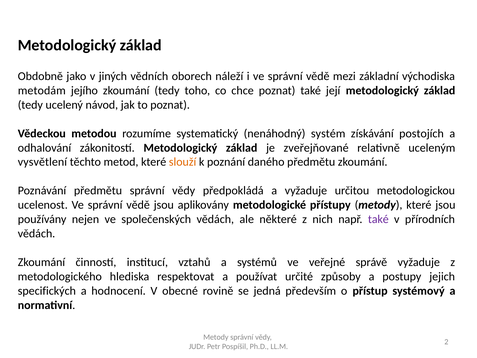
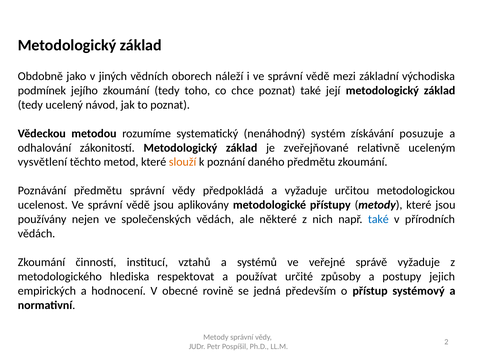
metodám: metodám -> podmínek (42, 90)
postojích: postojích -> posuzuje (421, 133)
také colour: purple -> blue (378, 219)
specifických: specifických -> empirických (47, 291)
